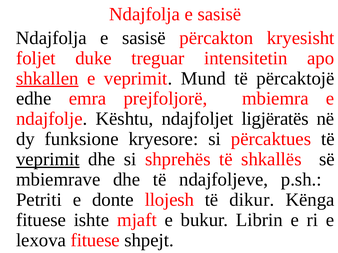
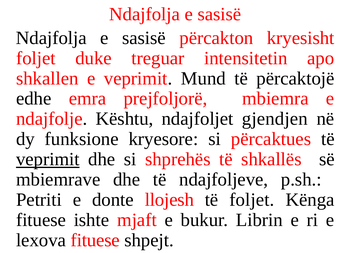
shkallen underline: present -> none (47, 78)
ligjëratës: ligjëratës -> gjendjen (275, 119)
të dikur: dikur -> foljet (252, 200)
